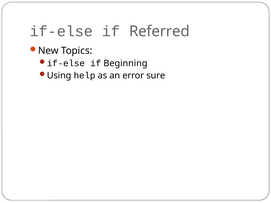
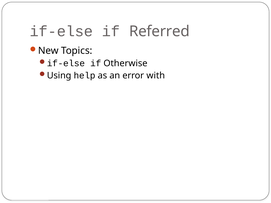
Beginning: Beginning -> Otherwise (125, 63)
sure: sure -> with (156, 76)
